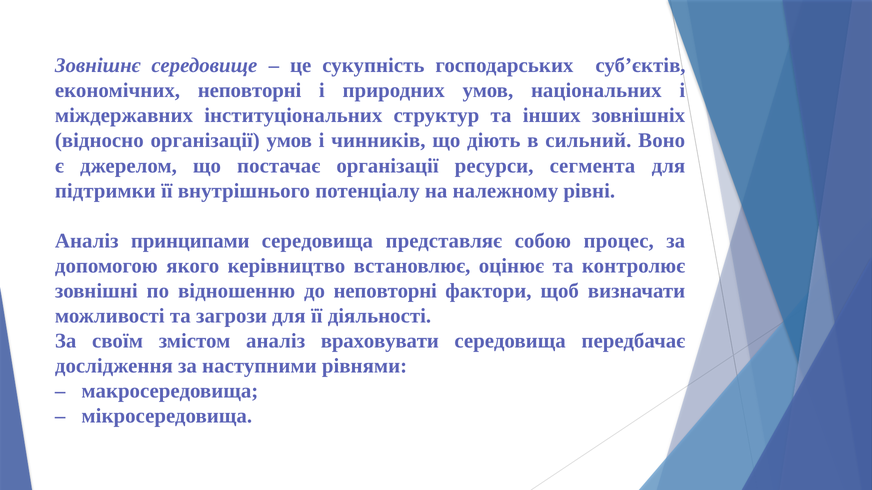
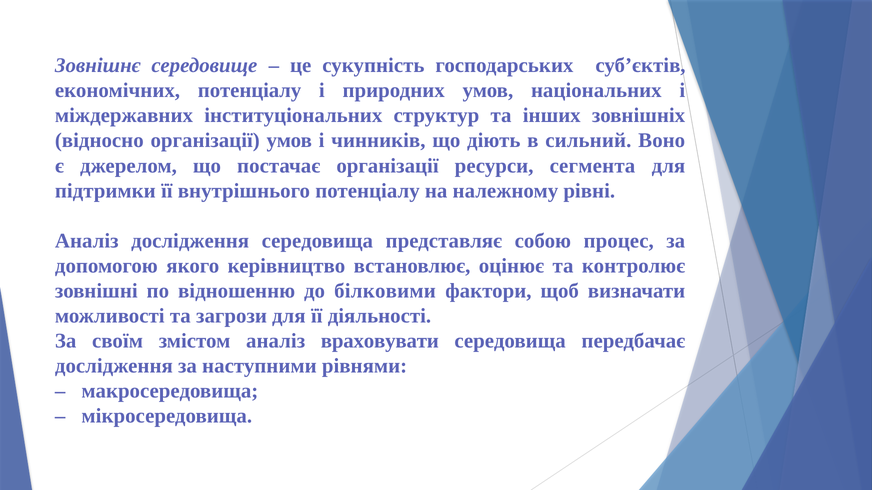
економічних неповторні: неповторні -> потенціалу (250, 91)
Аналіз принципами: принципами -> дослідження (190, 241)
до неповторні: неповторні -> білковими (385, 291)
